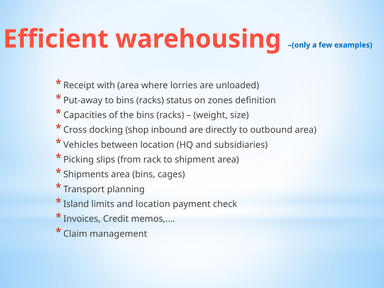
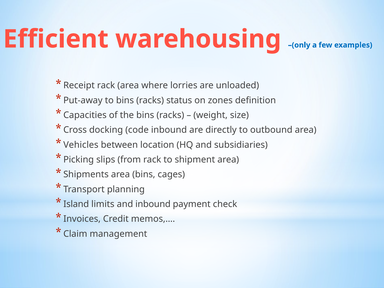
Receipt with: with -> rack (106, 85)
shop: shop -> code (137, 130)
and location: location -> inbound (153, 204)
